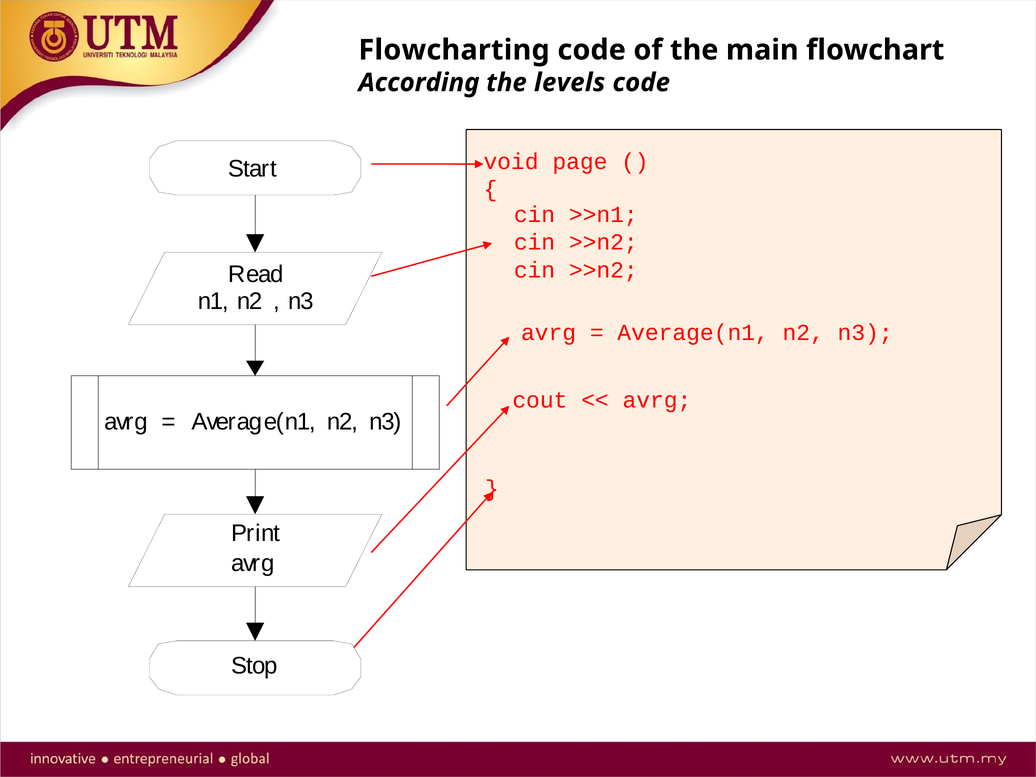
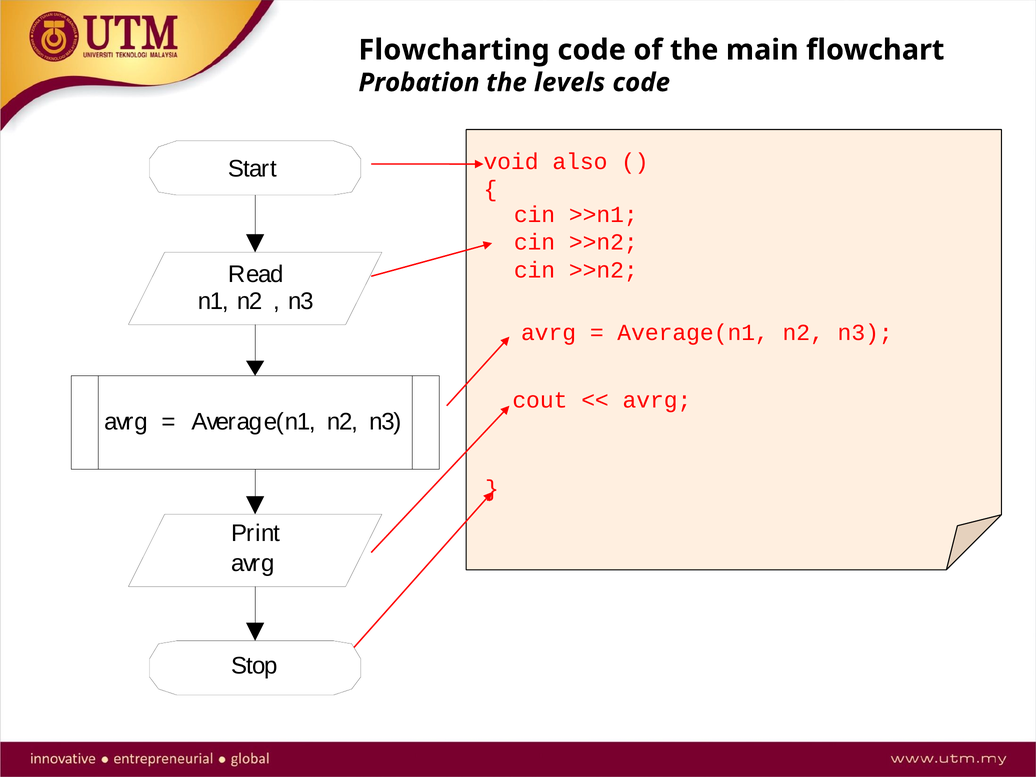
According: According -> Probation (419, 83)
page: page -> also (580, 162)
